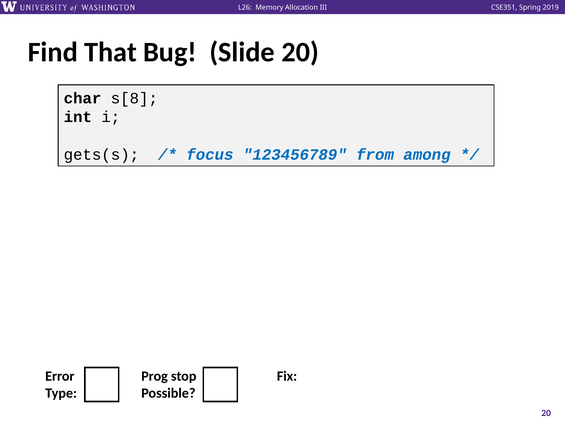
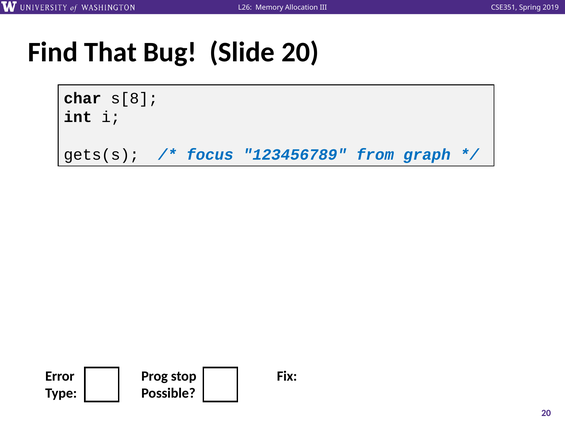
among: among -> graph (427, 155)
